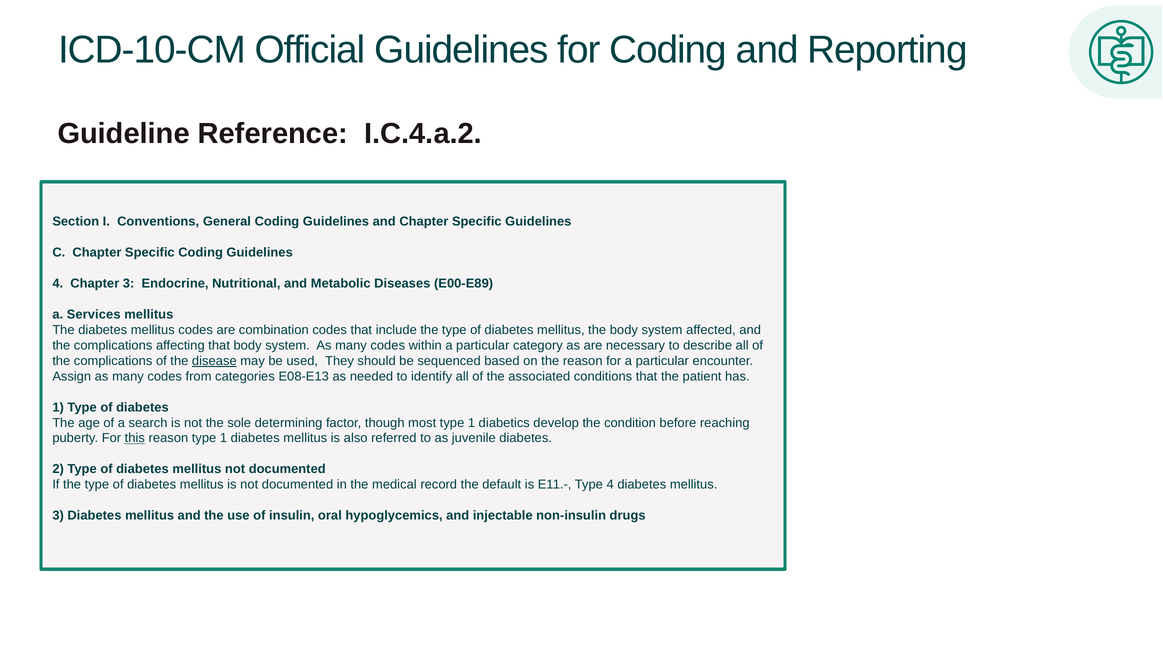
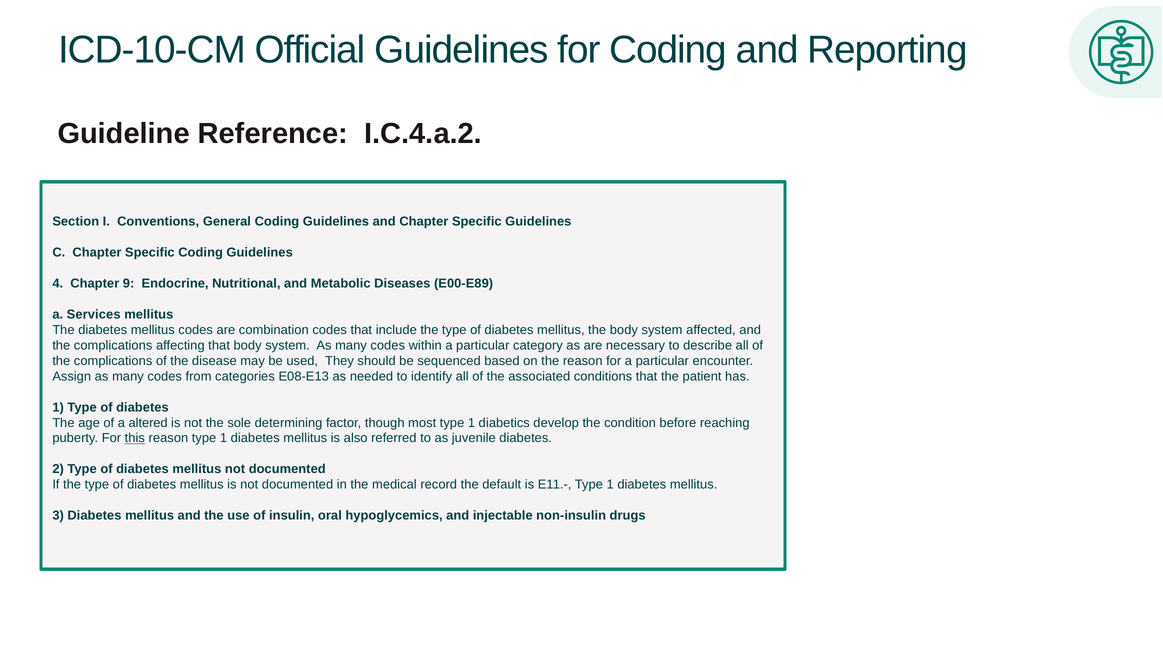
Chapter 3: 3 -> 9 (129, 284)
disease underline: present -> none (214, 361)
search: search -> altered (148, 423)
E11.- Type 4: 4 -> 1 (610, 485)
